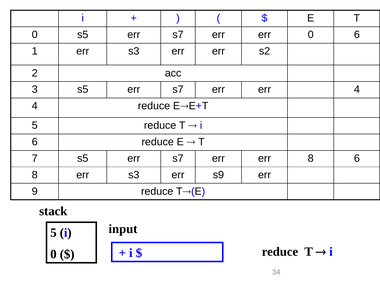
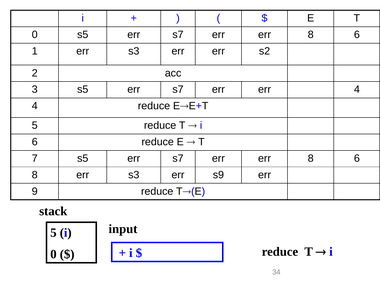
0: 0 -> 8 (311, 35)
